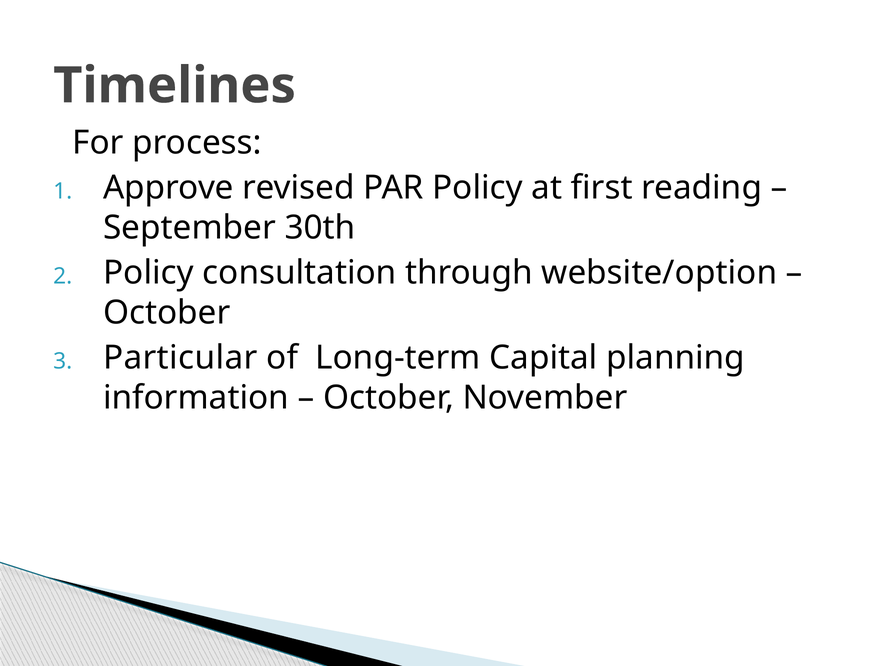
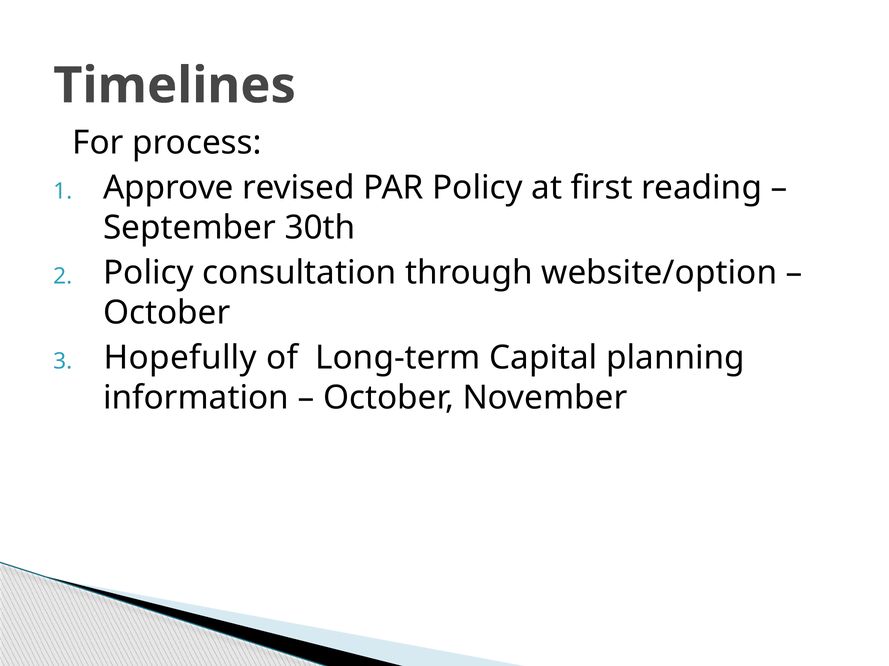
Particular: Particular -> Hopefully (180, 358)
